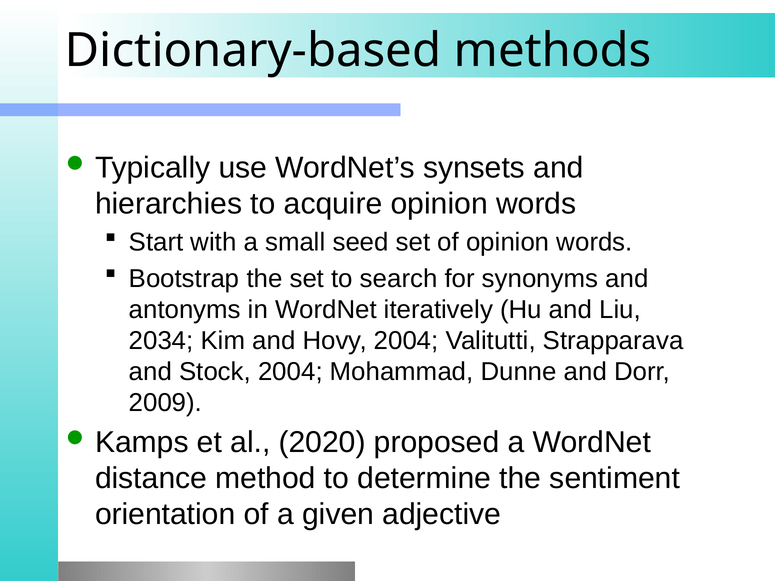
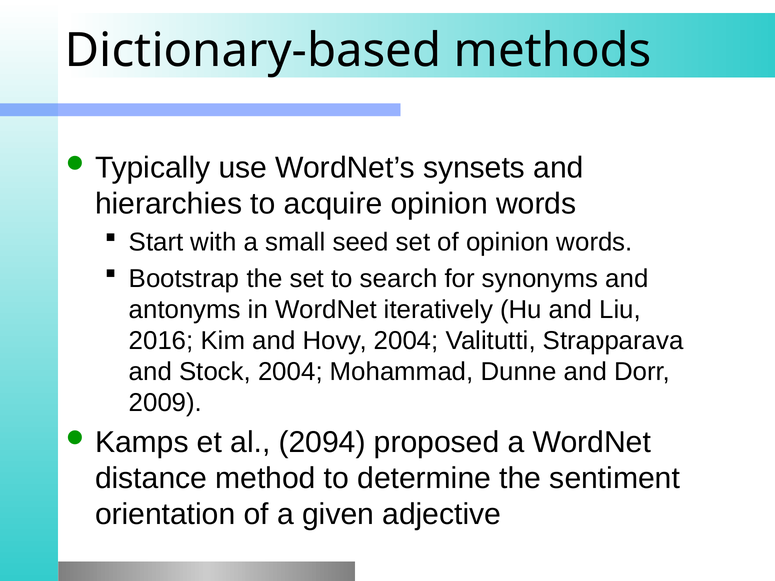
2034: 2034 -> 2016 (161, 341)
2020: 2020 -> 2094 (322, 443)
